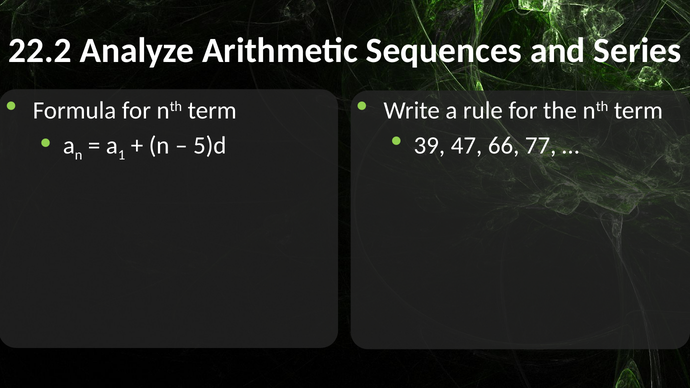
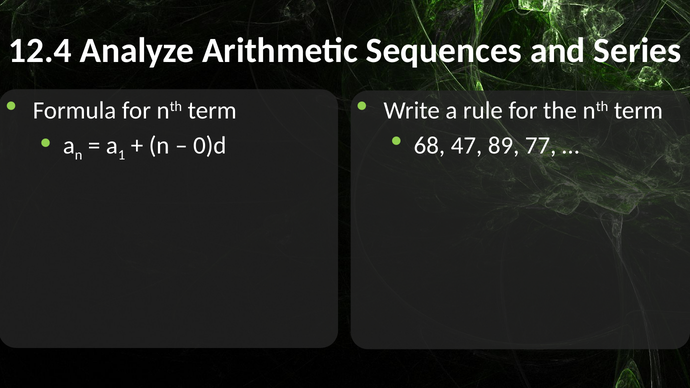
22.2: 22.2 -> 12.4 (40, 50)
39: 39 -> 68 (429, 146)
66: 66 -> 89 (504, 146)
5)d: 5)d -> 0)d (210, 146)
